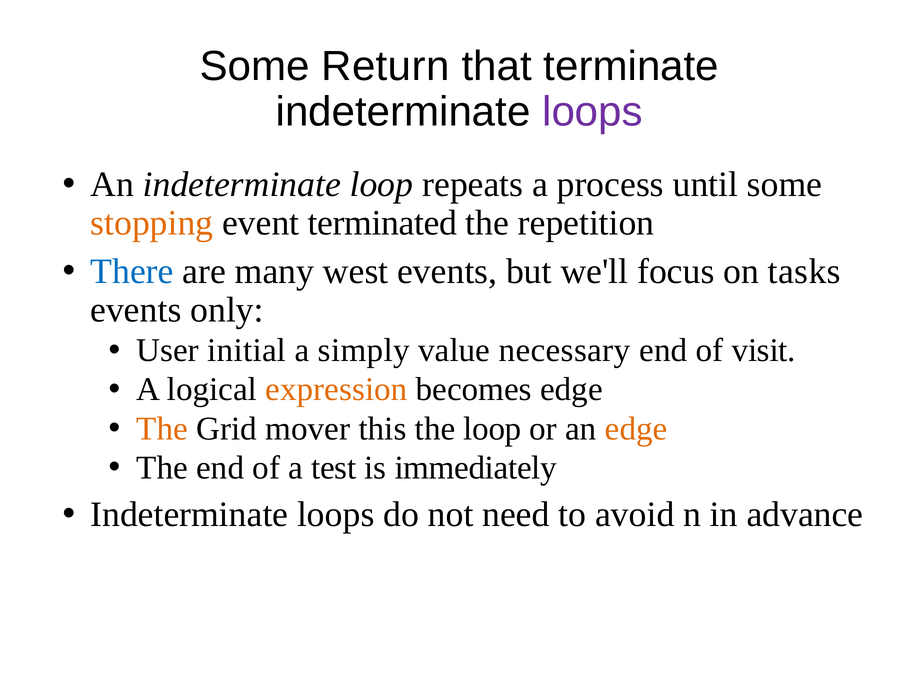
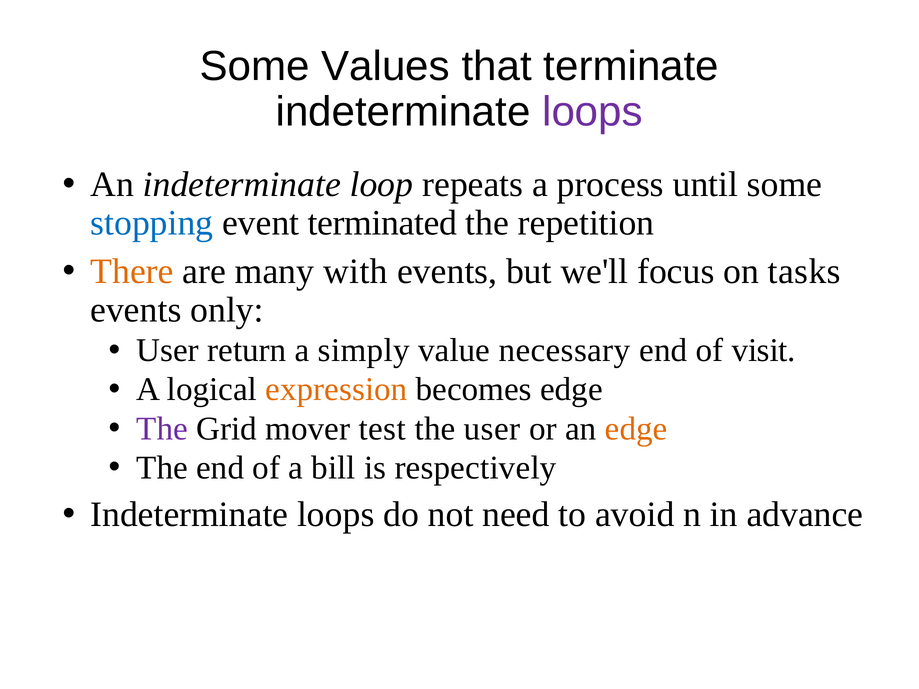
Return: Return -> Values (386, 67)
stopping colour: orange -> blue (152, 223)
There colour: blue -> orange (132, 271)
west: west -> with (355, 271)
initial: initial -> return (247, 351)
The colour: orange -> purple (162, 429)
this: this -> test (382, 429)
the loop: loop -> user (492, 429)
test: test -> bill (334, 468)
immediately: immediately -> respectively (476, 468)
